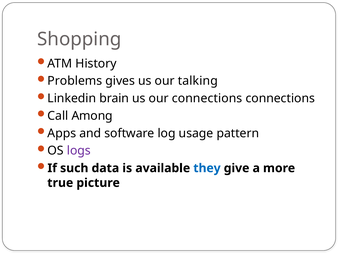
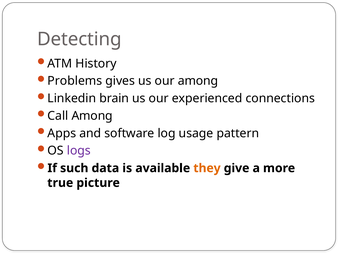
Shopping: Shopping -> Detecting (79, 39)
our talking: talking -> among (198, 81)
our connections: connections -> experienced (207, 98)
they colour: blue -> orange (207, 168)
